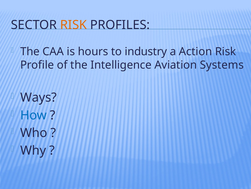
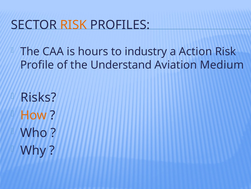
Intelligence: Intelligence -> Understand (121, 65)
Systems: Systems -> Medium (222, 65)
Ways: Ways -> Risks (38, 97)
How colour: blue -> orange (34, 115)
